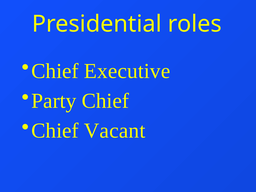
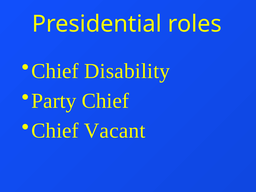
Executive: Executive -> Disability (127, 71)
